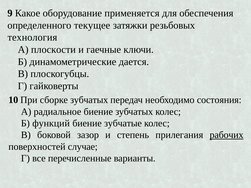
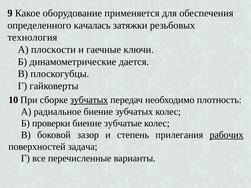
текущее: текущее -> качалась (92, 25)
зубчатых underline: none -> present (89, 100)
состояния: состояния -> плотность (219, 100)
функций: функций -> проверки (51, 123)
случае: случае -> задача (83, 147)
